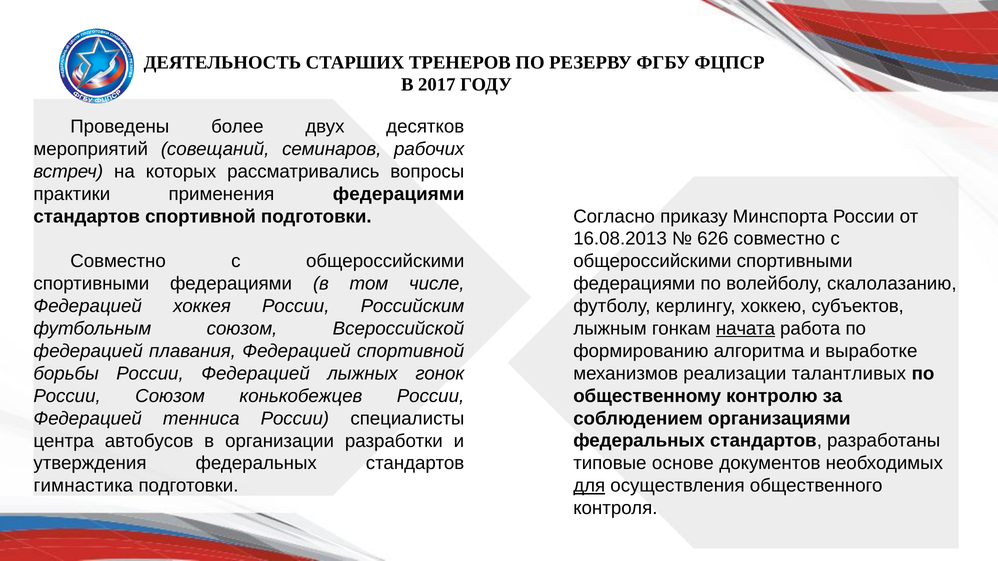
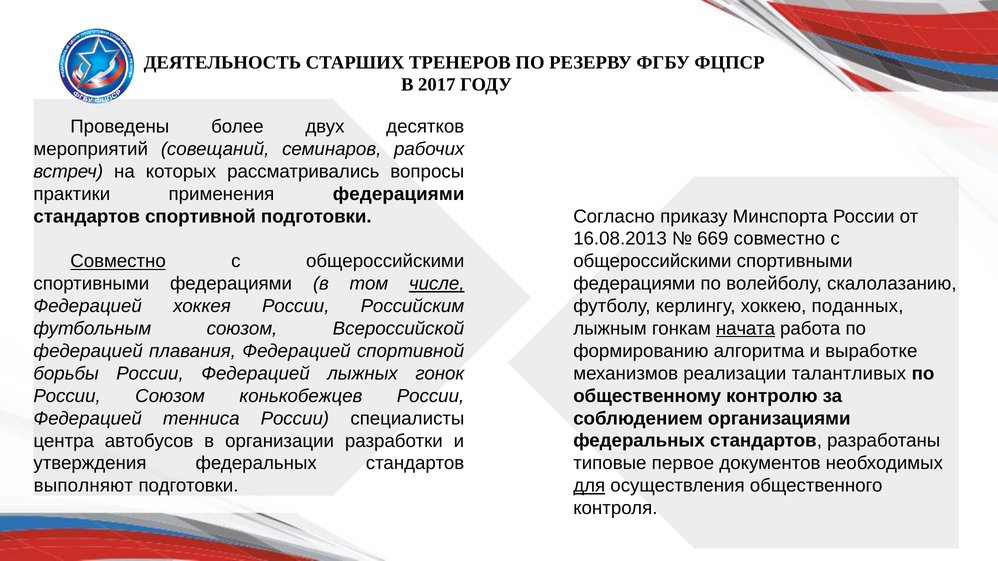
626: 626 -> 669 (713, 239)
Совместно underline: none -> present (118, 261)
числе underline: none -> present (437, 284)
субъектов: субъектов -> поданных (858, 306)
основе: основе -> первое (683, 464)
гимнастика: гимнастика -> выполняют (83, 486)
